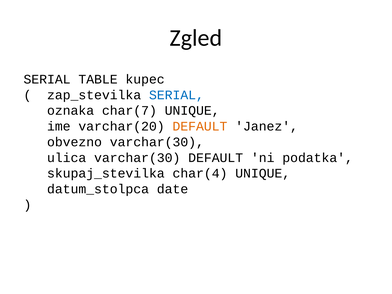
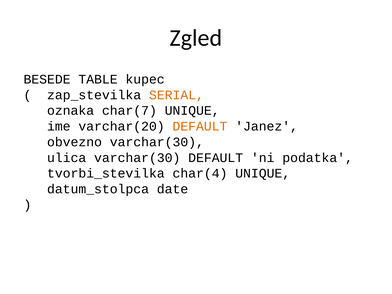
SERIAL: SERIAL -> BESEDE (47, 79)
SERIAL colour: blue -> orange (176, 95)
skupaj_stevilka: skupaj_stevilka -> tvorbi_stevilka (106, 173)
